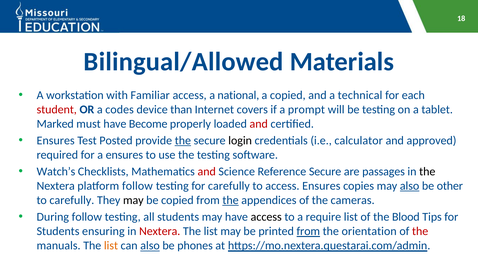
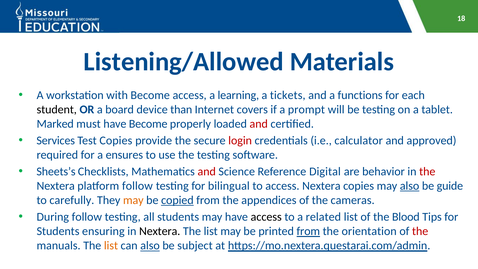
Bilingual/Allowed: Bilingual/Allowed -> Listening/Allowed (184, 62)
with Familiar: Familiar -> Become (150, 95)
national: national -> learning (238, 95)
a copied: copied -> tickets (288, 95)
technical: technical -> functions (360, 95)
student colour: red -> black (57, 109)
codes: codes -> board (120, 109)
Ensures: Ensures -> Services (56, 140)
Test Posted: Posted -> Copies (116, 140)
the underline: present -> none (183, 140)
login colour: black -> red (240, 140)
Watch’s: Watch’s -> Sheets’s (56, 172)
Reference Secure: Secure -> Digital (325, 172)
passages: passages -> behavior (384, 172)
the colour: black -> red (427, 172)
for carefully: carefully -> bilingual (229, 186)
access Ensures: Ensures -> Nextera (321, 186)
other: other -> guide (450, 186)
may colour: black -> orange (133, 200)
copied underline: none -> present (177, 200)
the underline: present -> none (231, 200)
require: require -> related (323, 217)
Nextera colour: red -> black (160, 231)
phones: phones -> subject (195, 246)
